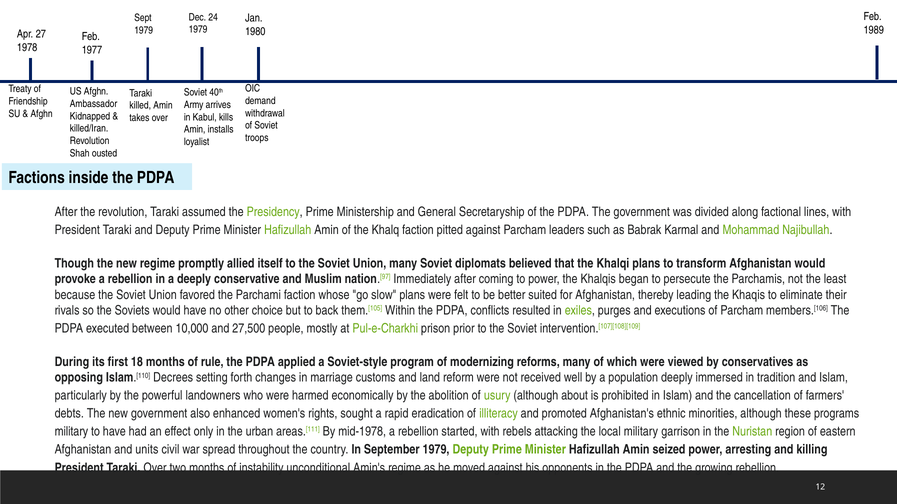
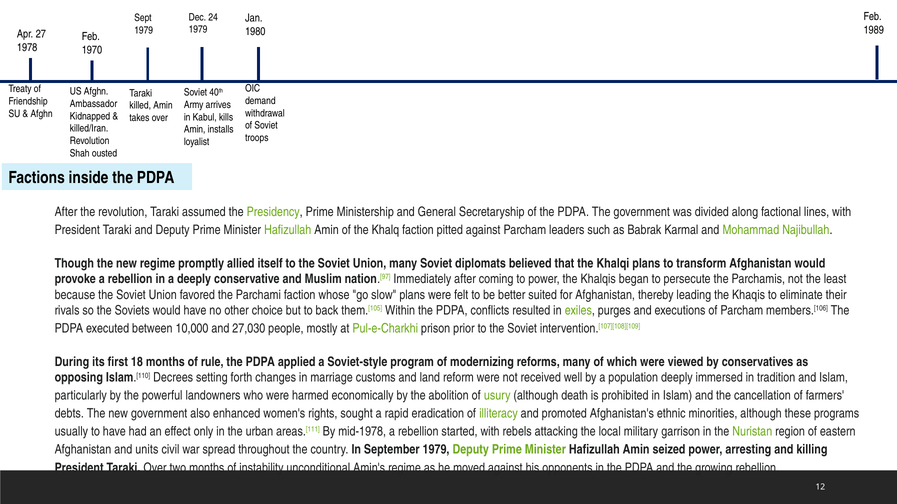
1977: 1977 -> 1970 (92, 50)
27,500: 27,500 -> 27,030 (249, 329)
about: about -> death (575, 396)
military: military -> usually (71, 432)
